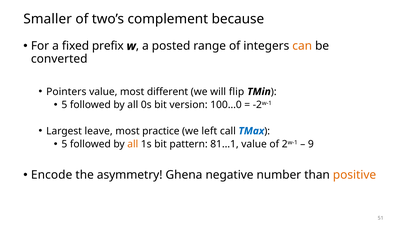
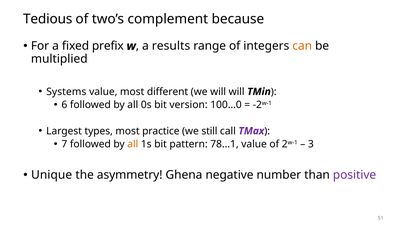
Smaller: Smaller -> Tedious (48, 19)
posted: posted -> results (171, 46)
converted: converted -> multiplied (59, 59)
Pointers: Pointers -> Systems (66, 92)
will flip: flip -> will (237, 92)
5: 5 -> 6 (64, 105)
leave: leave -> types (99, 131)
left: left -> still (209, 131)
TMax colour: blue -> purple (251, 131)
5: 5 -> 7 (64, 144)
81...1: 81...1 -> 78...1 (224, 144)
9: 9 -> 3 (311, 144)
Encode: Encode -> Unique (52, 175)
positive colour: orange -> purple (355, 175)
